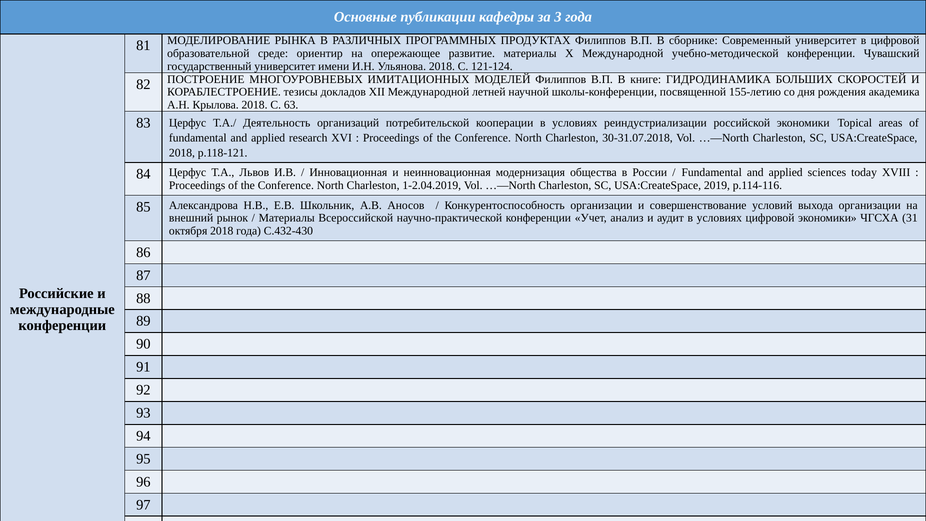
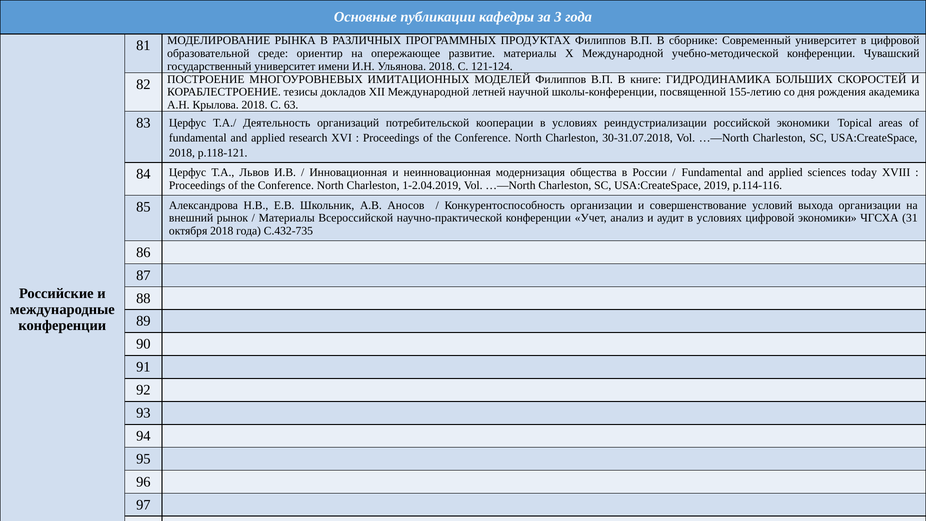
С.432-430: С.432-430 -> С.432-735 (288, 231)
